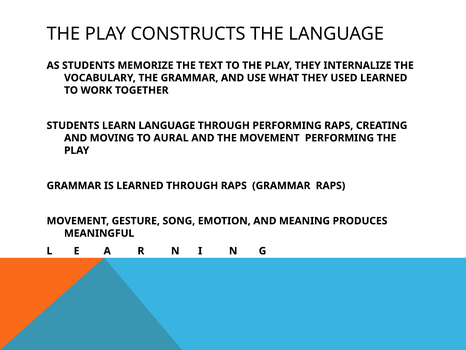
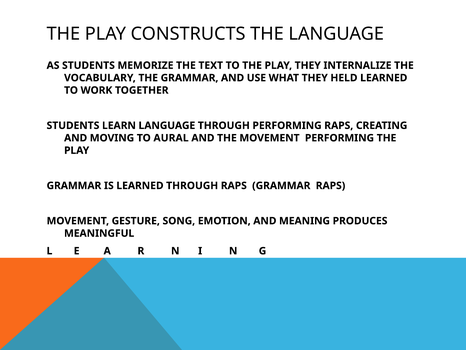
USED: USED -> HELD (344, 78)
